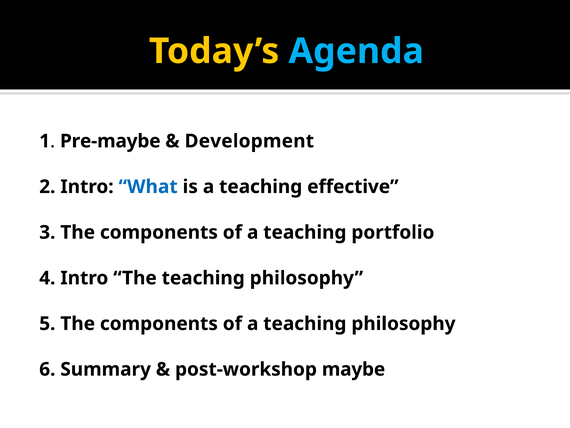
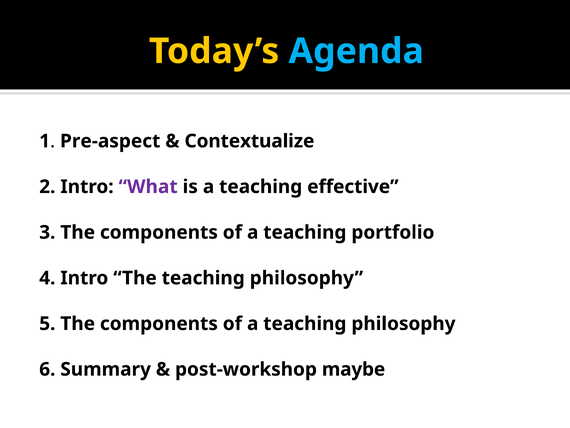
Pre-maybe: Pre-maybe -> Pre-aspect (110, 141)
Development: Development -> Contextualize (249, 141)
What colour: blue -> purple (148, 187)
